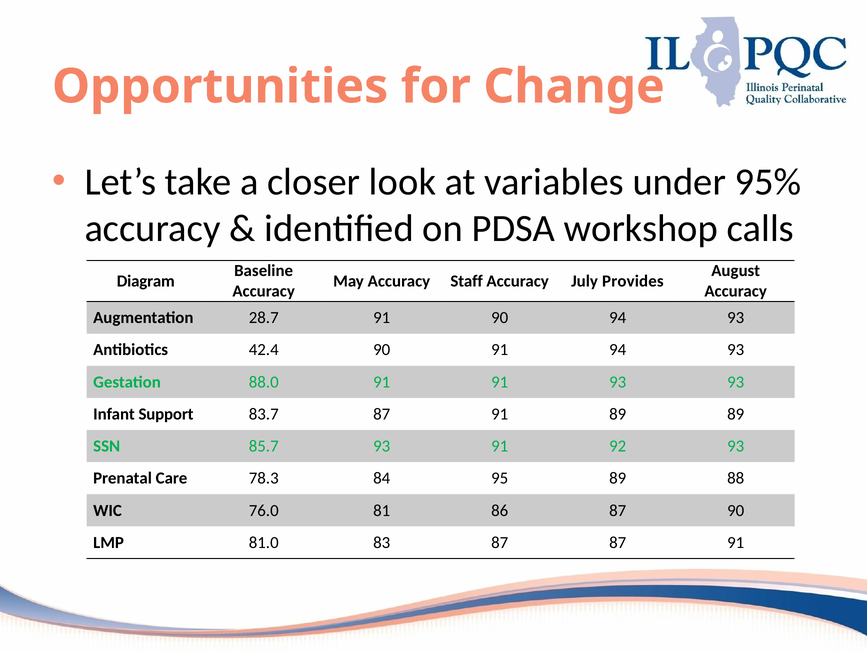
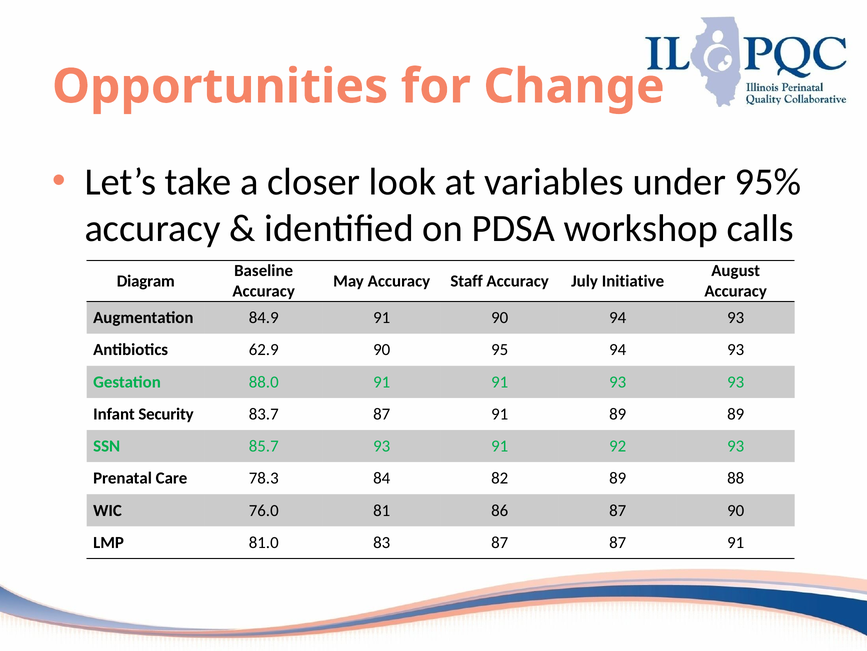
Provides: Provides -> Initiative (633, 281)
28.7: 28.7 -> 84.9 (264, 317)
42.4: 42.4 -> 62.9 (264, 349)
90 91: 91 -> 95 (500, 349)
Support: Support -> Security (166, 414)
95: 95 -> 82 (500, 478)
